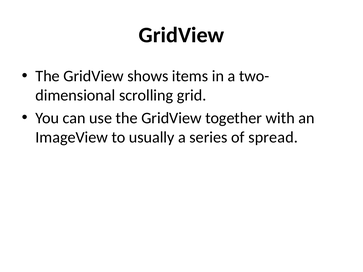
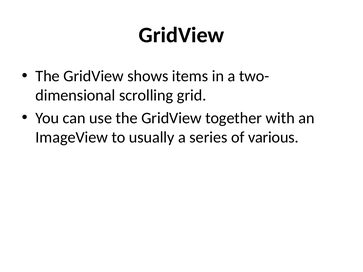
spread: spread -> various (273, 137)
